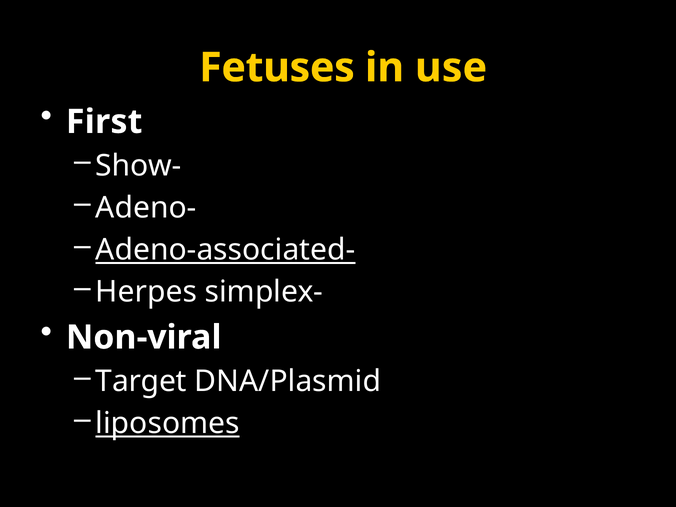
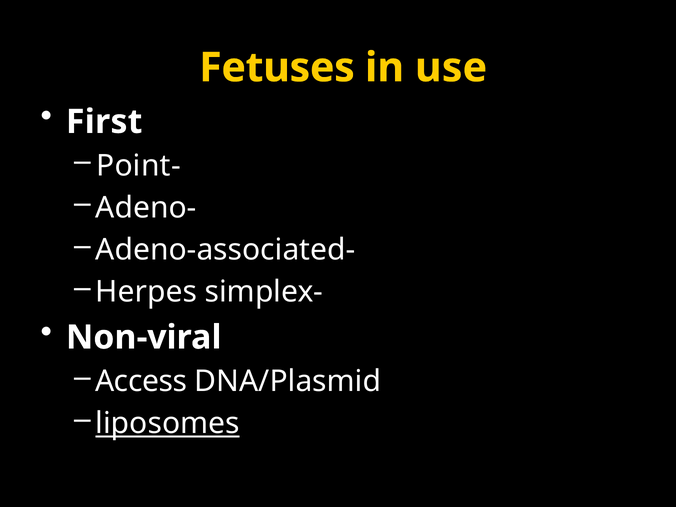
Show-: Show- -> Point- (138, 166)
Adeno-associated- underline: present -> none (225, 250)
Target: Target -> Access (141, 381)
